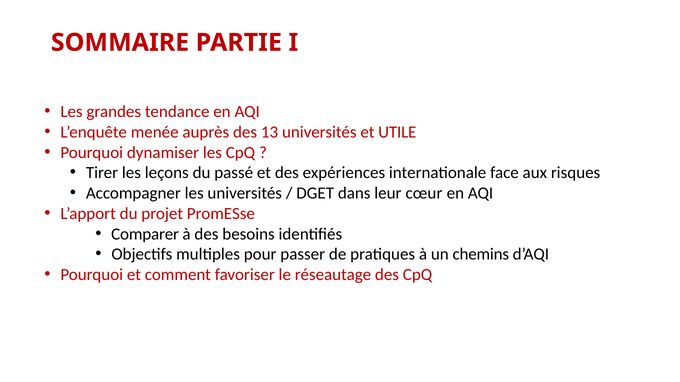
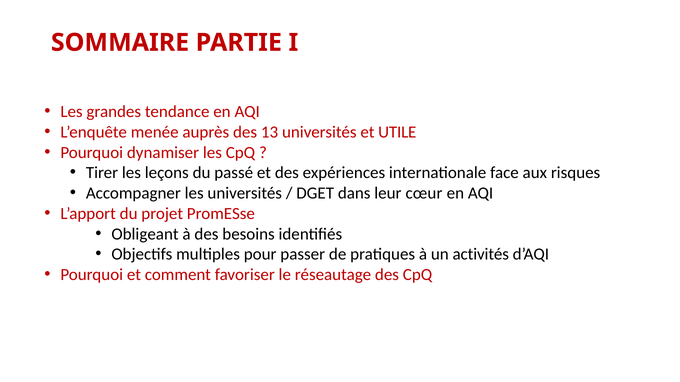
Comparer: Comparer -> Obligeant (145, 234)
chemins: chemins -> activités (481, 255)
